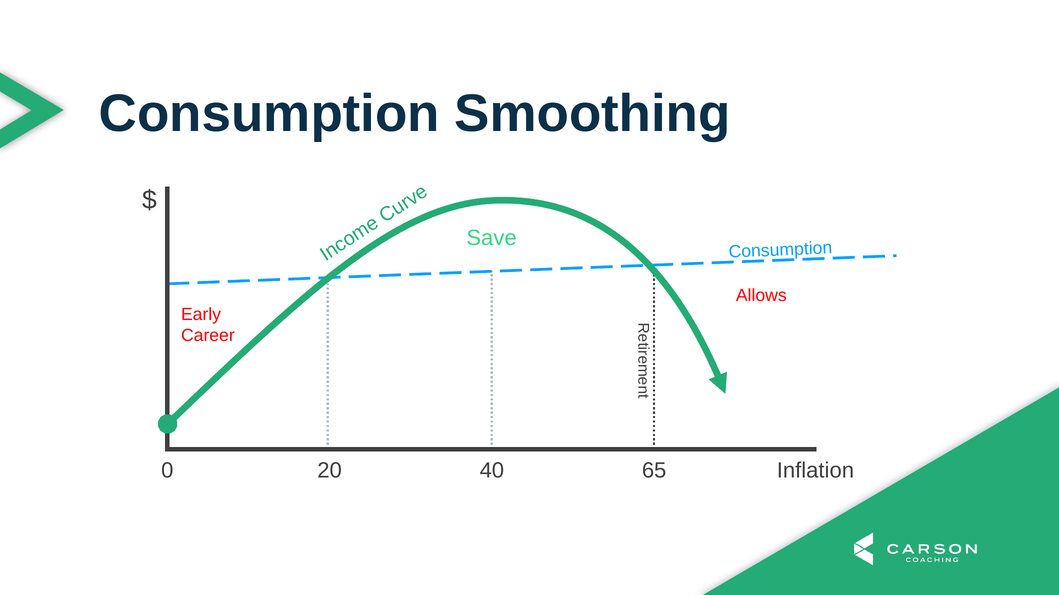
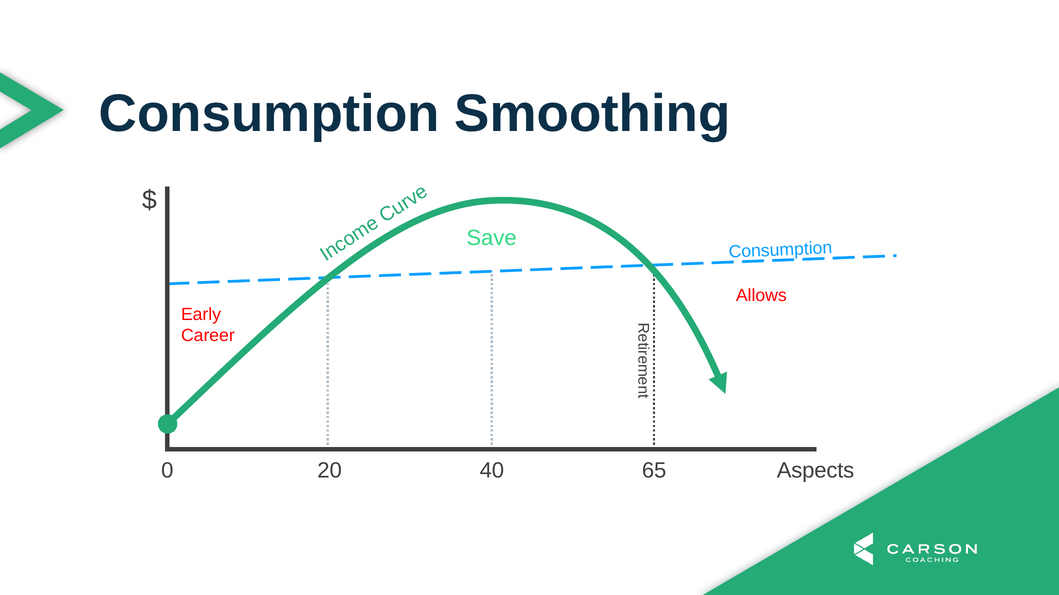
Inflation: Inflation -> Aspects (816, 471)
